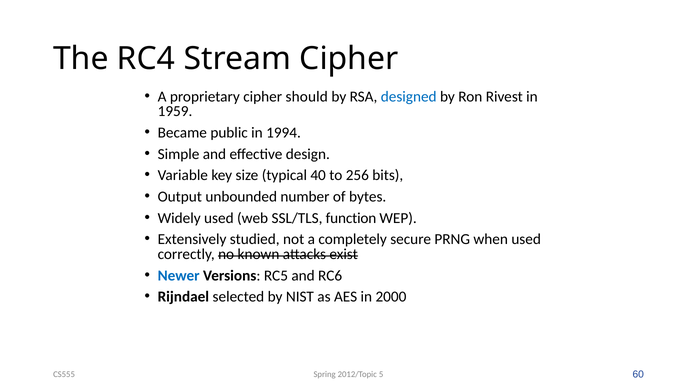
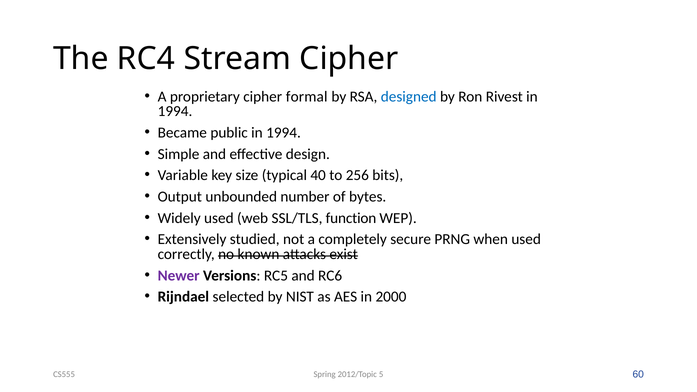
should: should -> formal (307, 97)
1959: 1959 -> 1994 (175, 111)
Newer colour: blue -> purple (179, 276)
